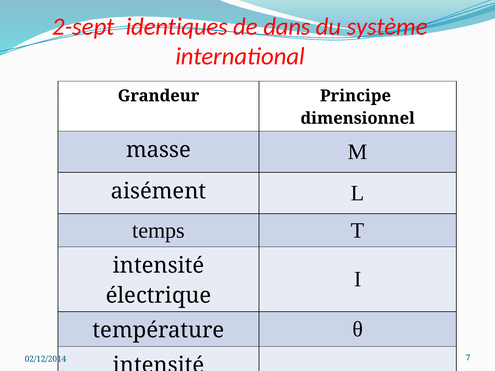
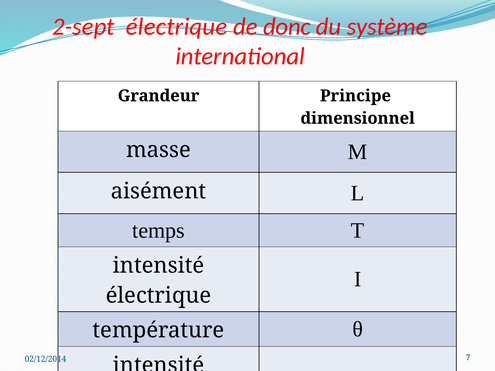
2-sept identiques: identiques -> électrique (177, 27)
dans: dans -> donc (287, 27)
